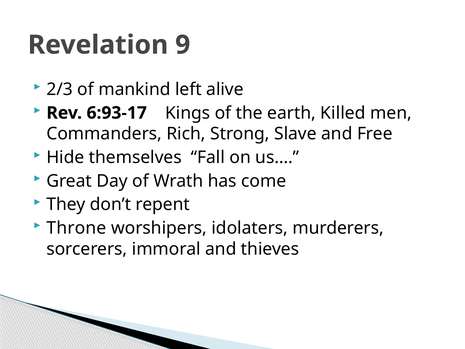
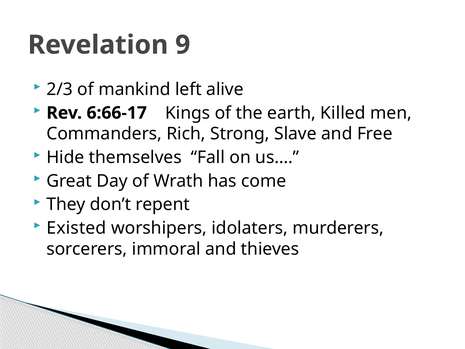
6:93-17: 6:93-17 -> 6:66-17 (117, 113)
Throne: Throne -> Existed (76, 228)
